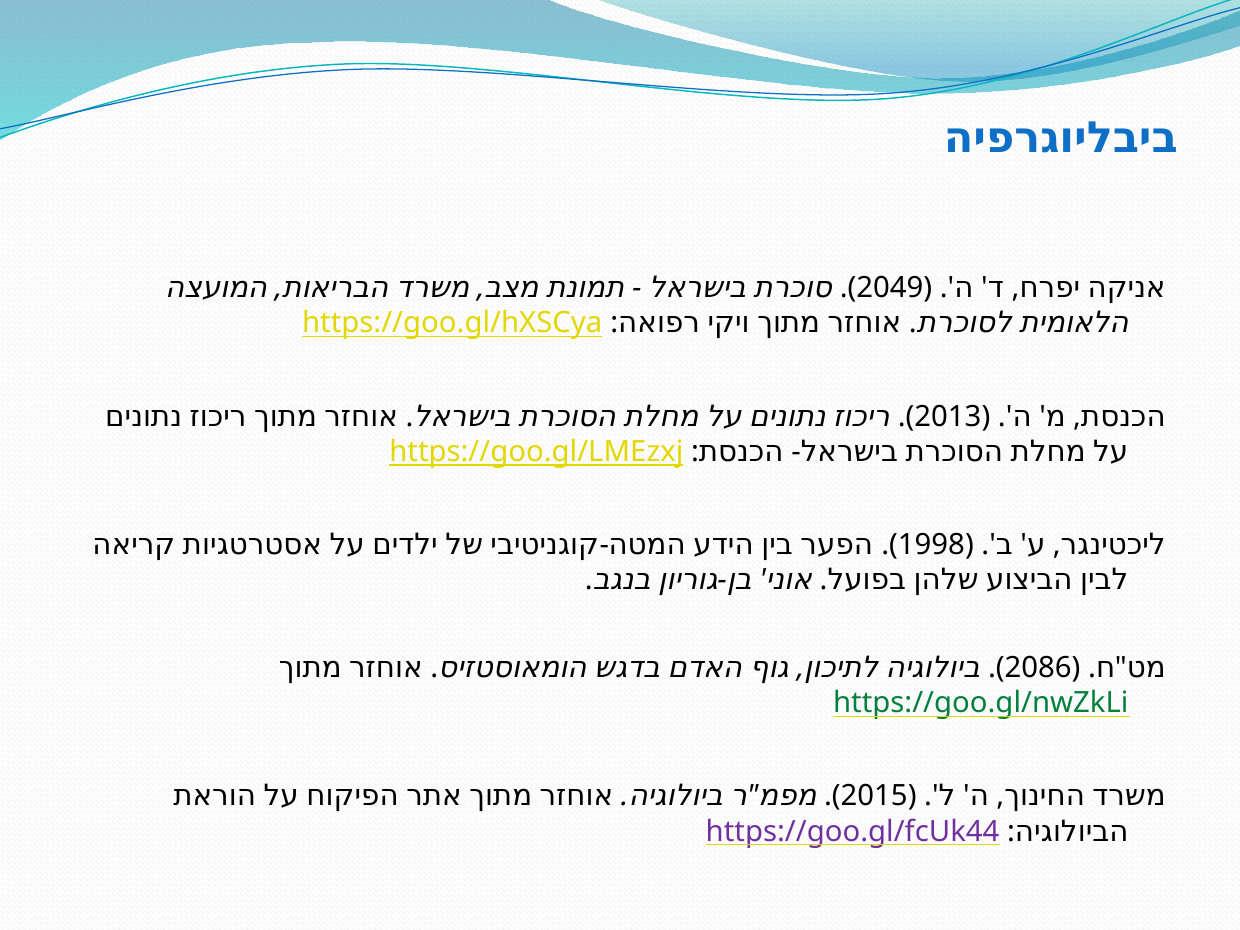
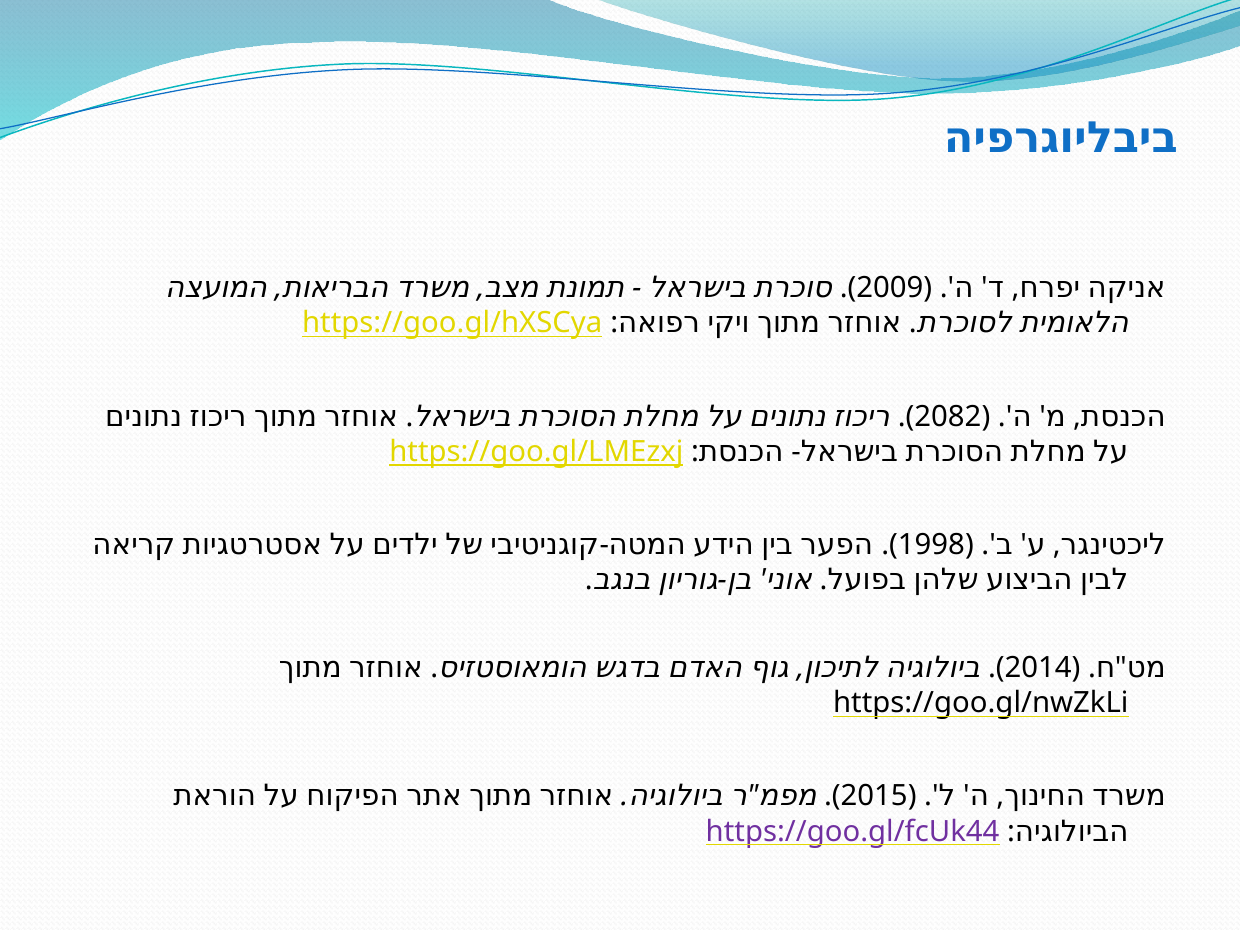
2049: 2049 -> 2009 (890, 288)
2013: 2013 -> 2082 (948, 416)
2086: 2086 -> 2014 (1038, 668)
https://goo.gl/nwZkLi colour: green -> black (981, 703)
